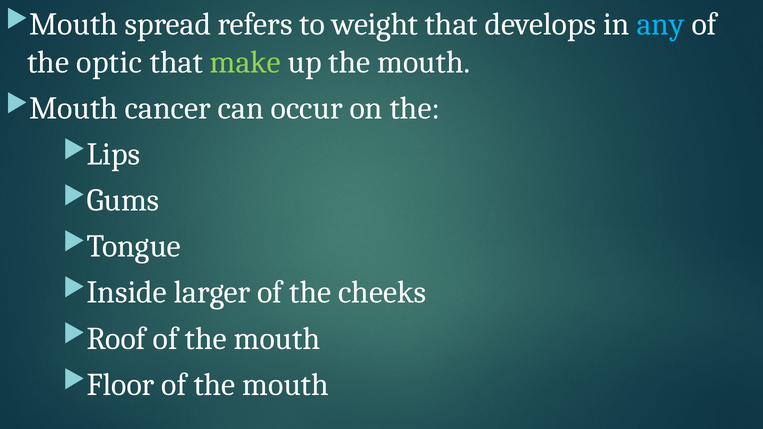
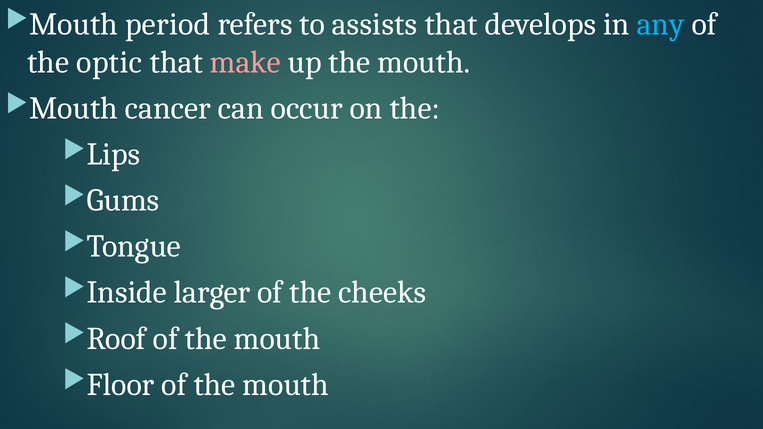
spread: spread -> period (168, 24)
weight: weight -> assists (375, 24)
make colour: light green -> pink (245, 62)
